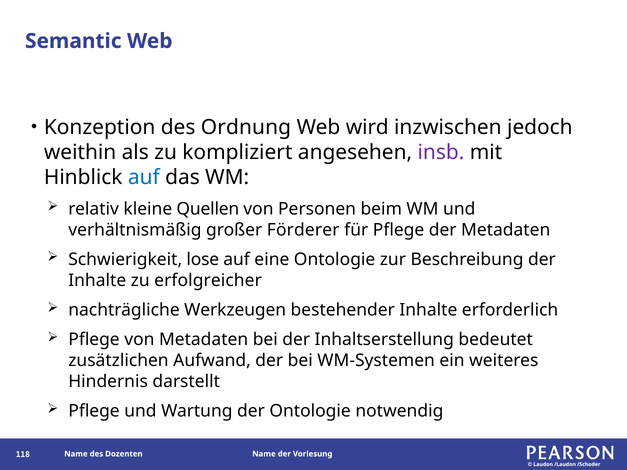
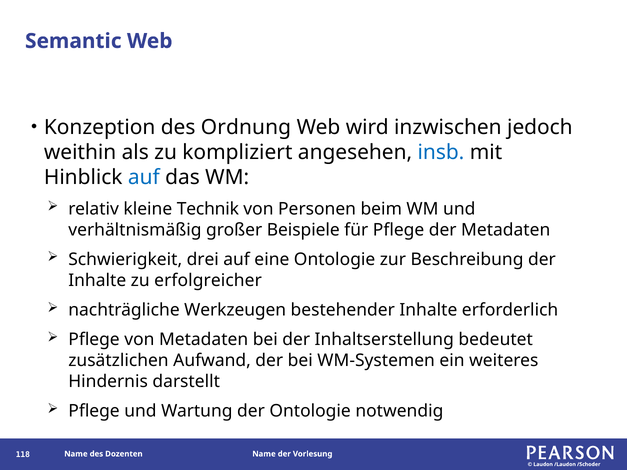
insb colour: purple -> blue (441, 152)
Quellen: Quellen -> Technik (208, 209)
Förderer: Förderer -> Beispiele (303, 230)
lose: lose -> drei (203, 260)
